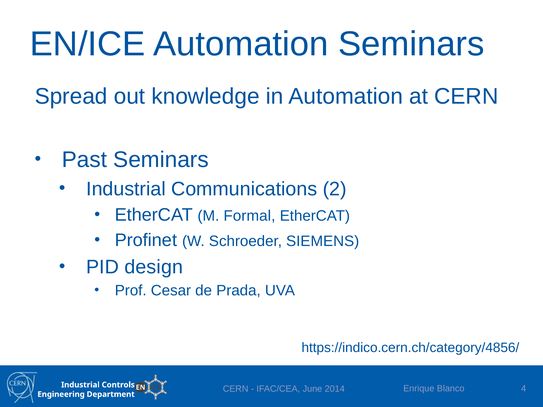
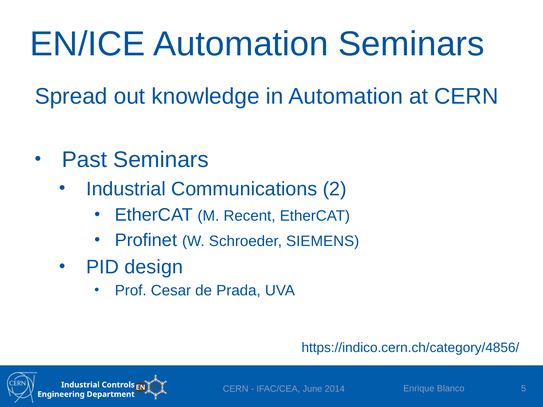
Formal: Formal -> Recent (250, 216)
4: 4 -> 5 (524, 389)
